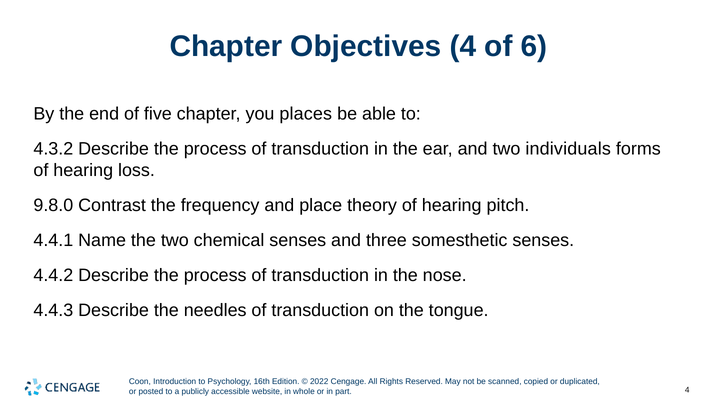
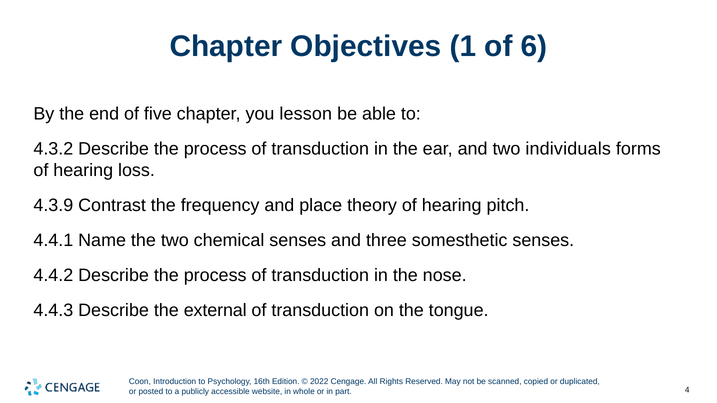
Objectives 4: 4 -> 1 (463, 46)
places: places -> lesson (306, 114)
9.8.0: 9.8.0 -> 4.3.9 (53, 206)
needles: needles -> external (215, 310)
